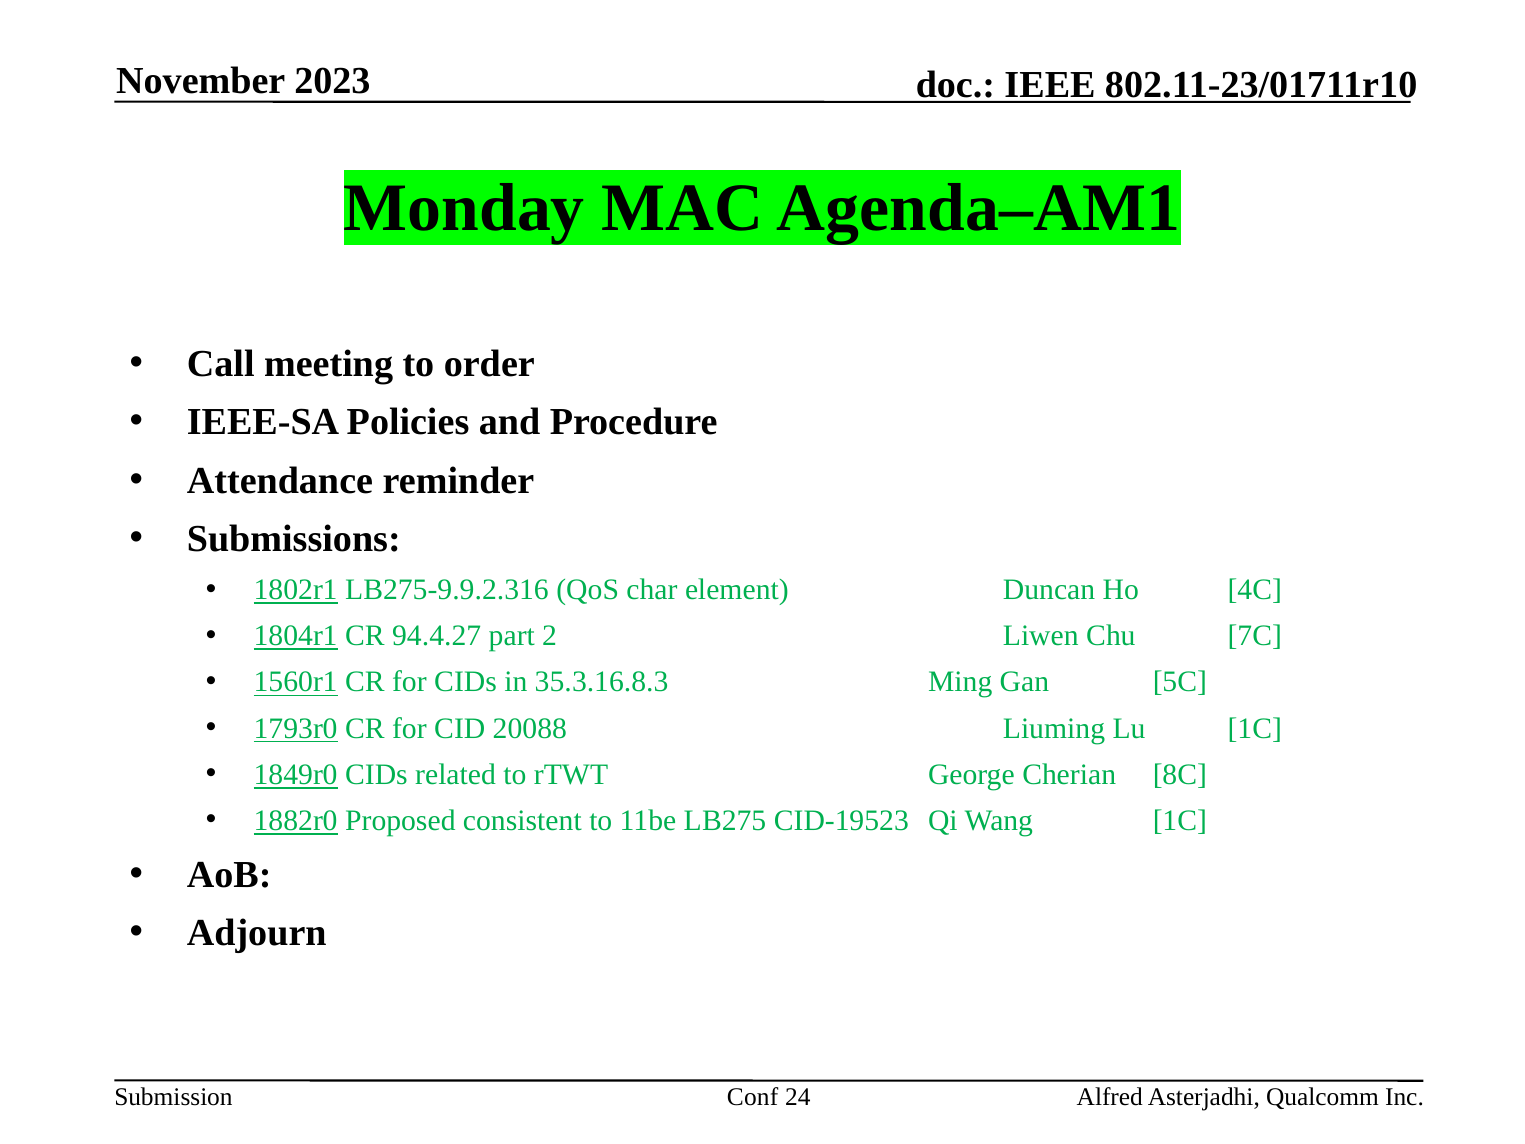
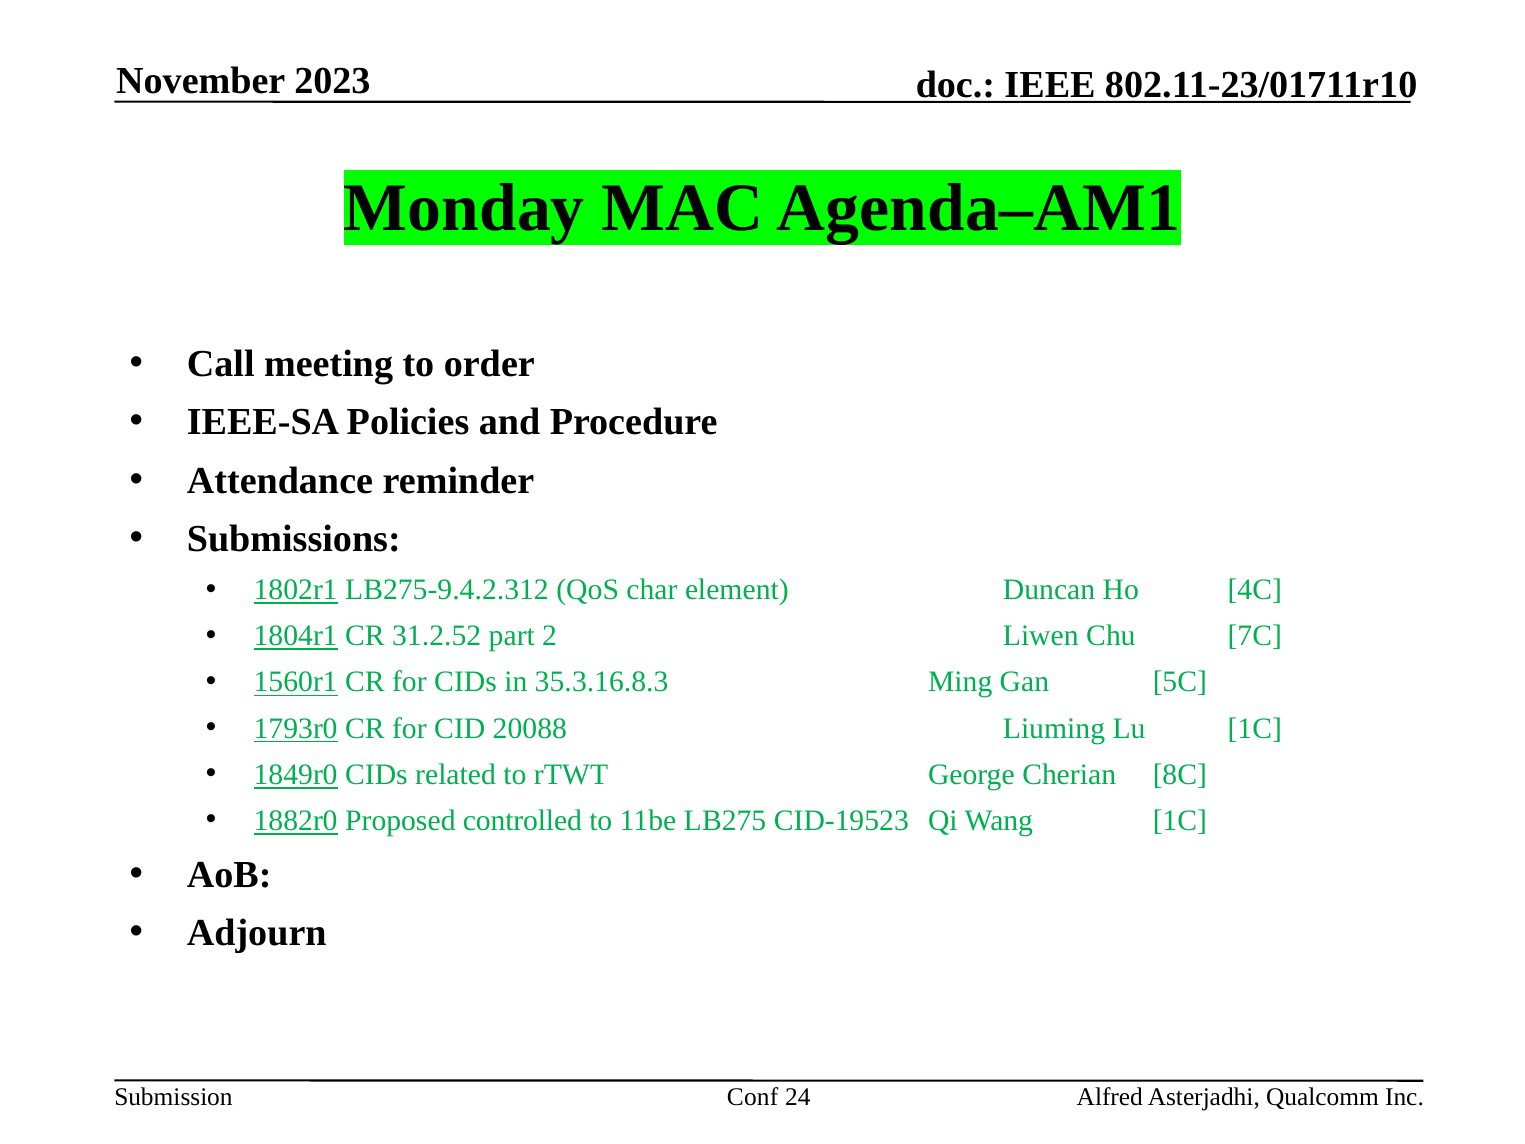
LB275-9.9.2.316: LB275-9.9.2.316 -> LB275-9.4.2.312 (447, 590)
94.4.27: 94.4.27 -> 31.2.52 (437, 636)
consistent: consistent -> controlled (522, 821)
